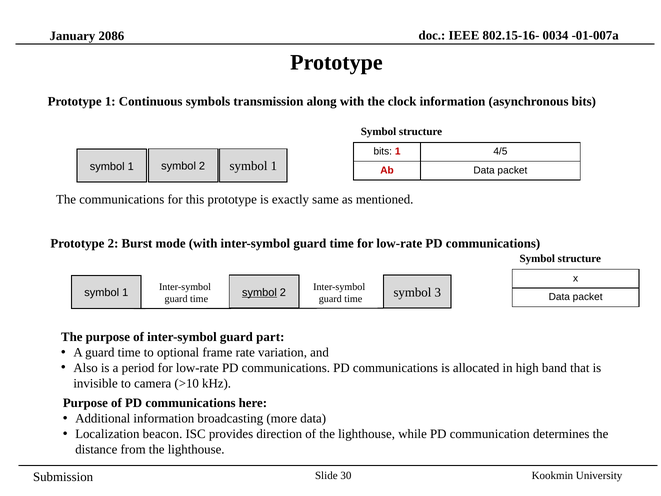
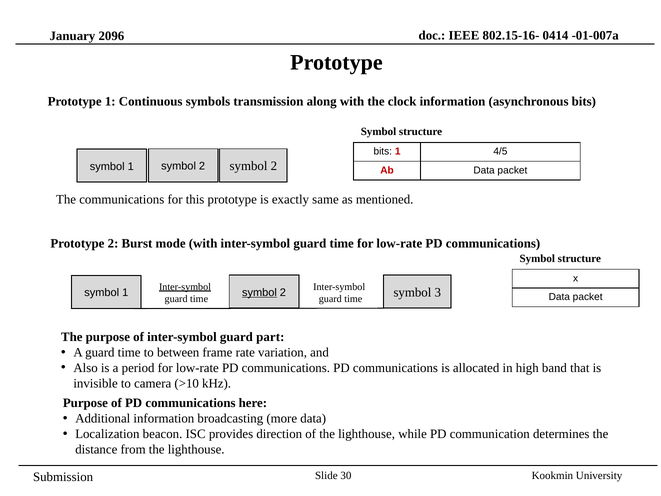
0034: 0034 -> 0414 (555, 35)
2086: 2086 -> 2096 (111, 36)
1: 1 -> 2 (274, 166)
Inter-symbol underline: none -> present (185, 287)
optional: optional -> between (178, 352)
